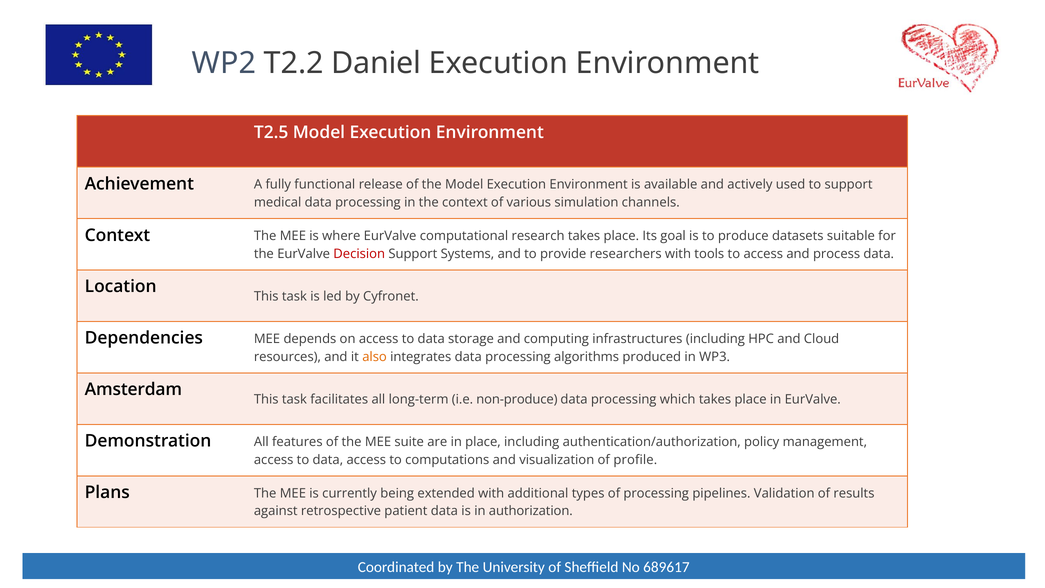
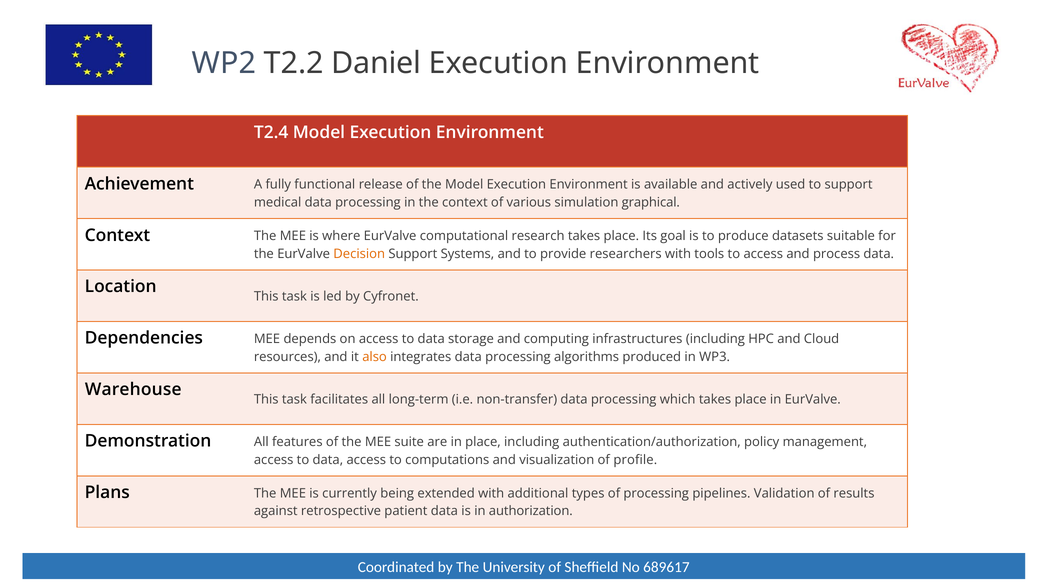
T2.5: T2.5 -> T2.4 (271, 132)
channels: channels -> graphical (651, 202)
Decision colour: red -> orange (359, 254)
Amsterdam: Amsterdam -> Warehouse (133, 389)
non-produce: non-produce -> non-transfer (517, 399)
